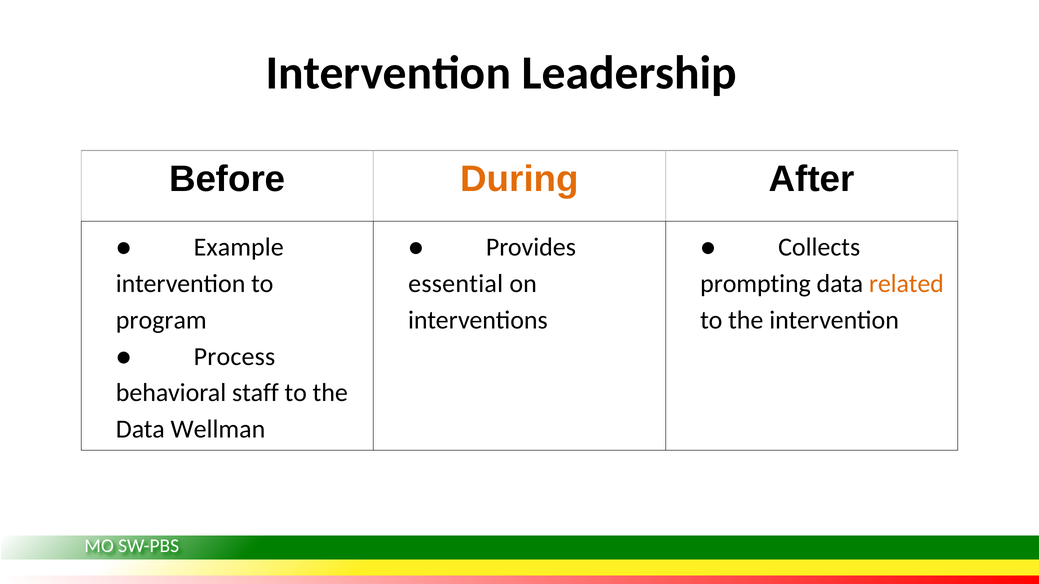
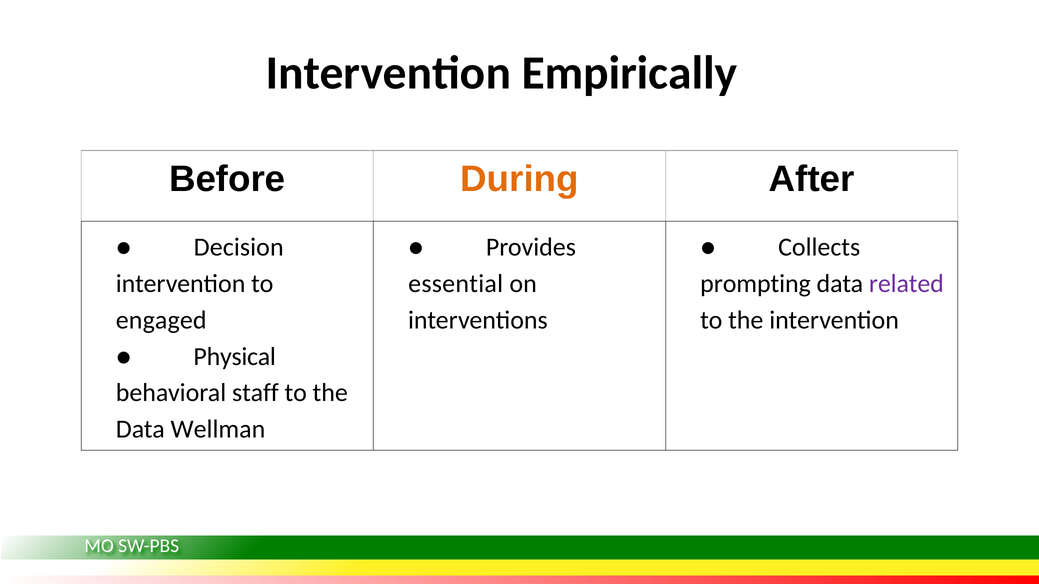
Leadership: Leadership -> Empirically (629, 73)
Example: Example -> Decision (239, 248)
related colour: orange -> purple (906, 284)
program: program -> engaged (161, 320)
Process: Process -> Physical (235, 357)
